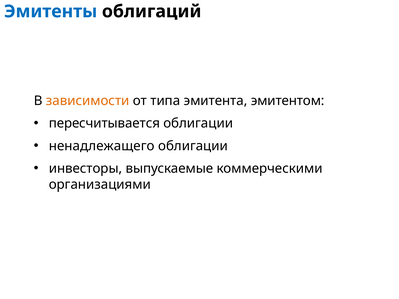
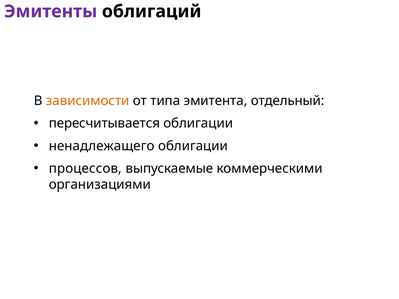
Эмитенты colour: blue -> purple (51, 11)
эмитентом: эмитентом -> отдельный (288, 101)
инвесторы: инвесторы -> процессов (85, 169)
